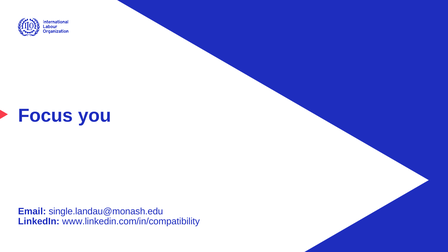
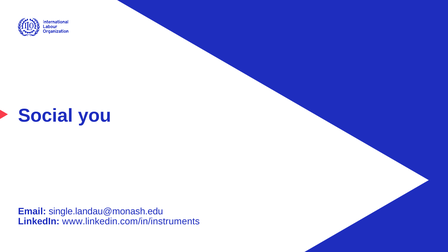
Focus: Focus -> Social (45, 116)
www.linkedin.com/in/compatibility: www.linkedin.com/in/compatibility -> www.linkedin.com/in/instruments (131, 221)
